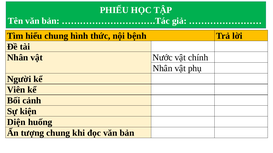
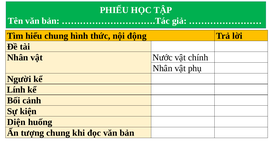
bệnh: bệnh -> động (137, 36)
Viên: Viên -> Lính (16, 90)
